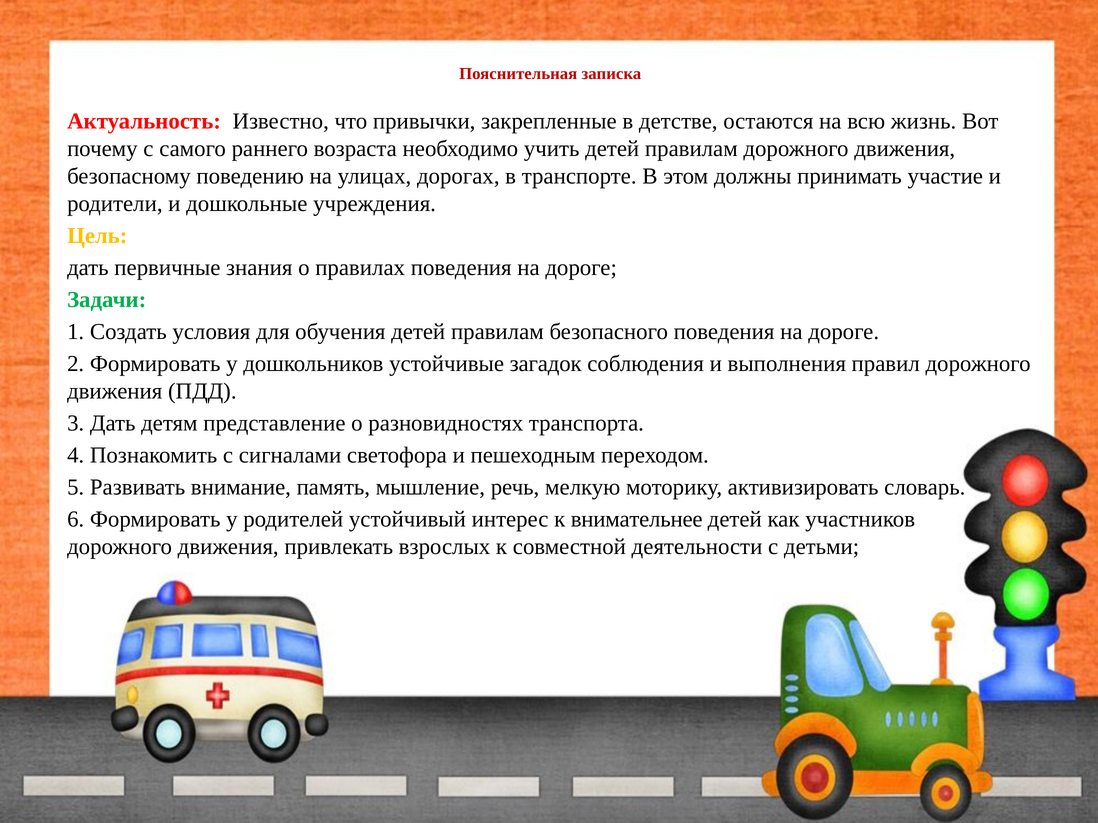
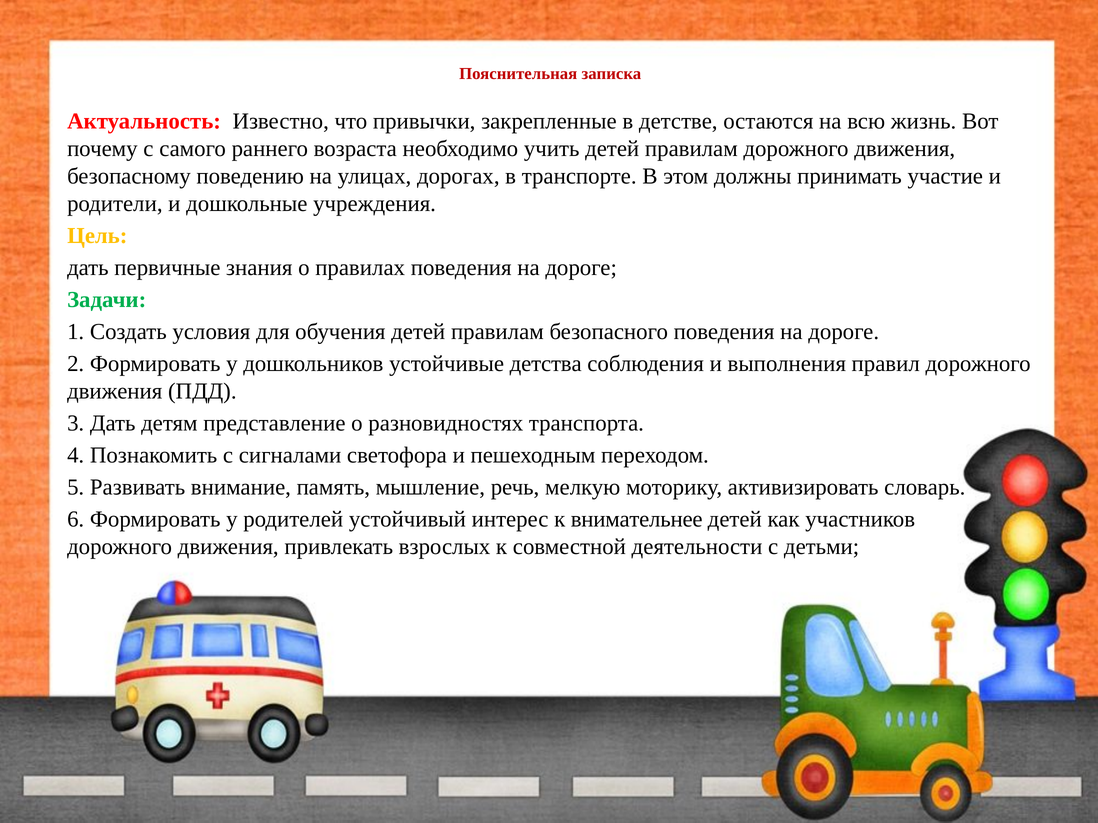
загадок: загадок -> детства (546, 364)
